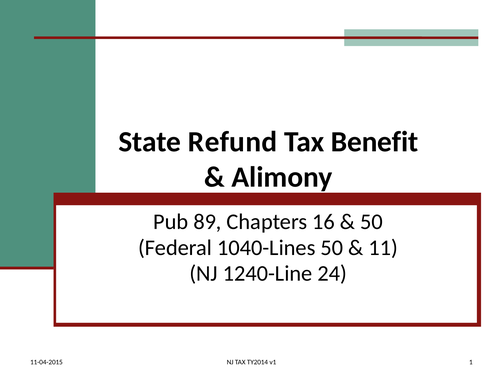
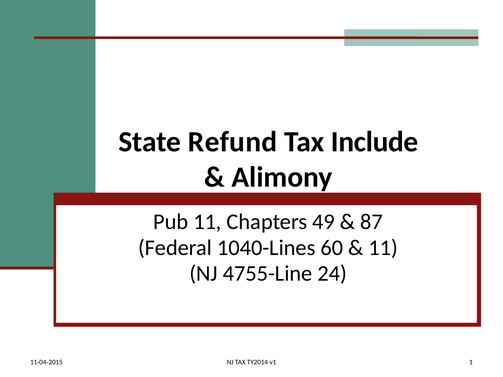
Benefit: Benefit -> Include (375, 142)
Pub 89: 89 -> 11 (207, 222)
16: 16 -> 49 (324, 222)
50: 50 -> 87 (372, 222)
1040-Lines 50: 50 -> 60 (332, 248)
1240-Line: 1240-Line -> 4755-Line (268, 274)
